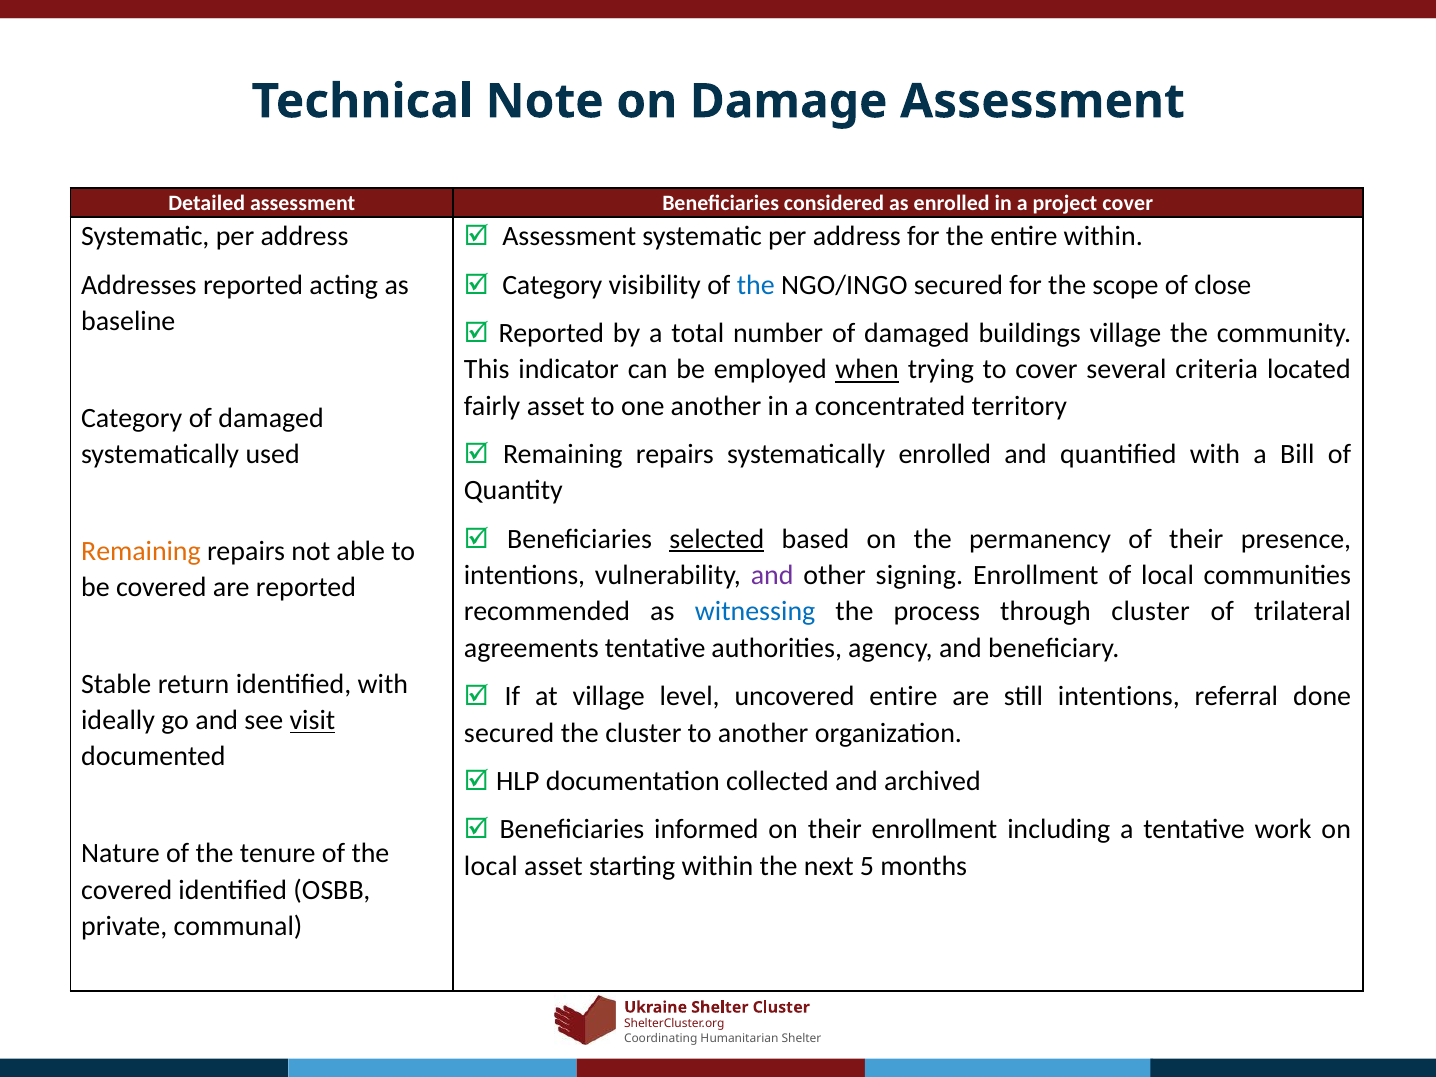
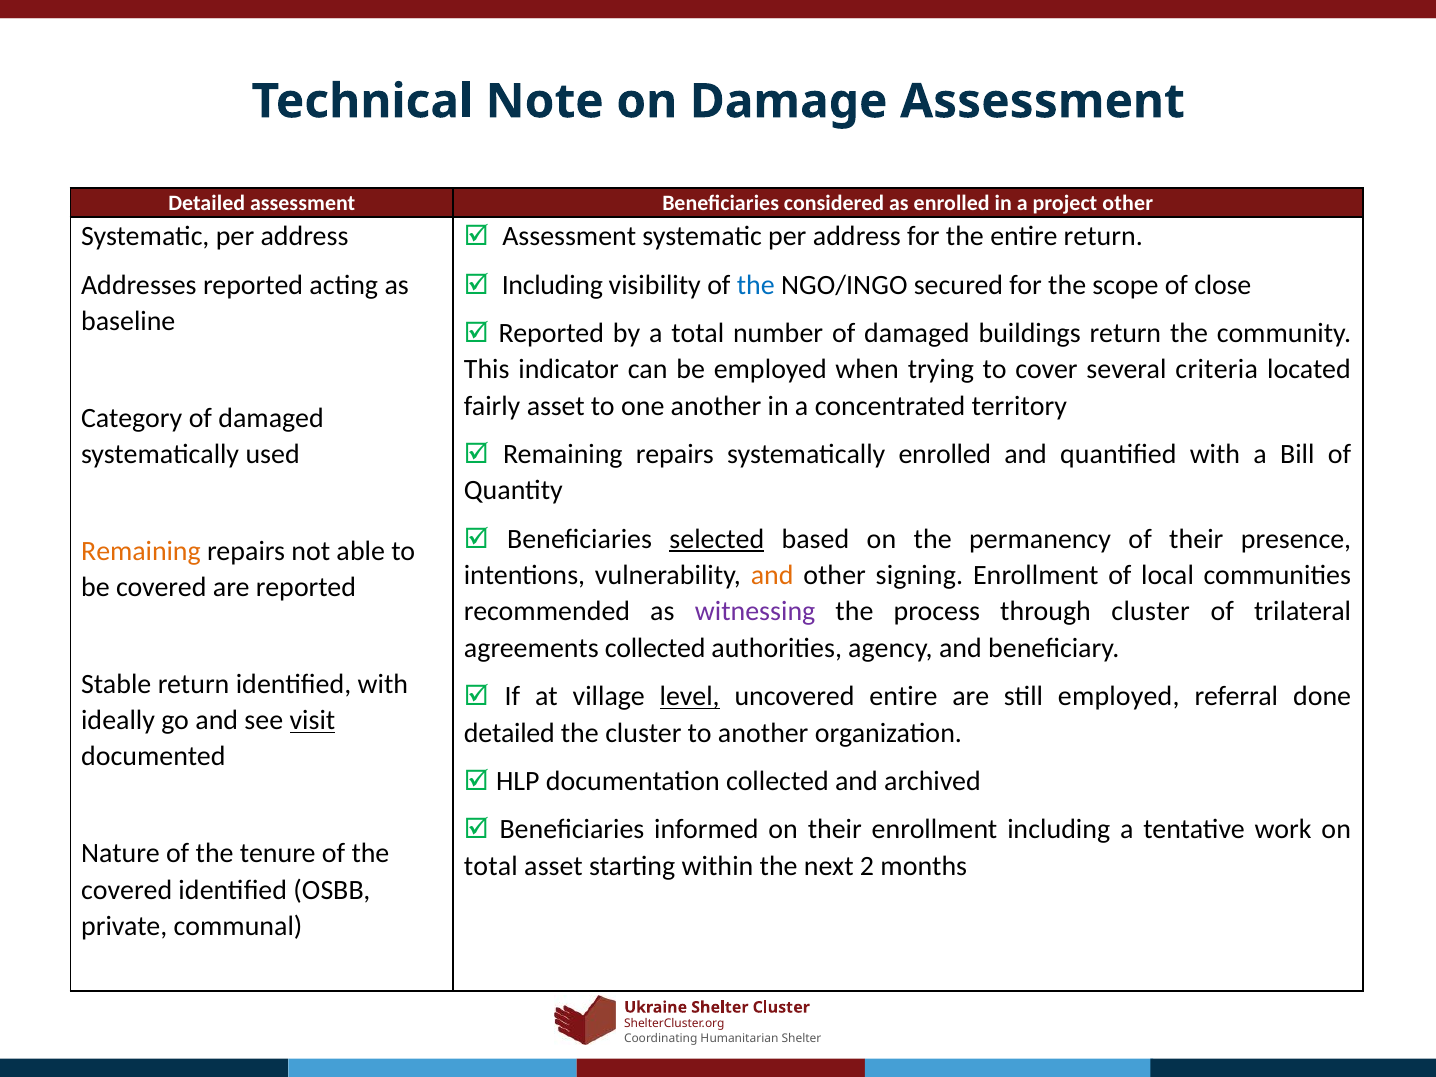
project cover: cover -> other (1128, 204)
entire within: within -> return (1103, 237)
Category: Category -> Including (552, 285)
buildings village: village -> return (1125, 333)
when underline: present -> none (867, 370)
and colour: purple -> orange (772, 575)
witnessing colour: blue -> purple (755, 612)
agreements tentative: tentative -> collected (655, 648)
level underline: none -> present (690, 696)
still intentions: intentions -> employed (1119, 696)
secured: secured -> detailed (509, 733)
local: local -> total (491, 866)
5: 5 -> 2 (867, 866)
